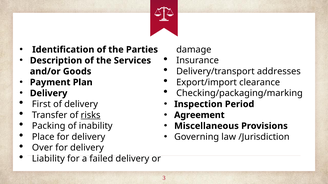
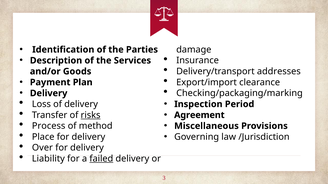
First: First -> Loss (41, 104)
Packing: Packing -> Process (49, 126)
inability: inability -> method (96, 126)
failed underline: none -> present (101, 159)
